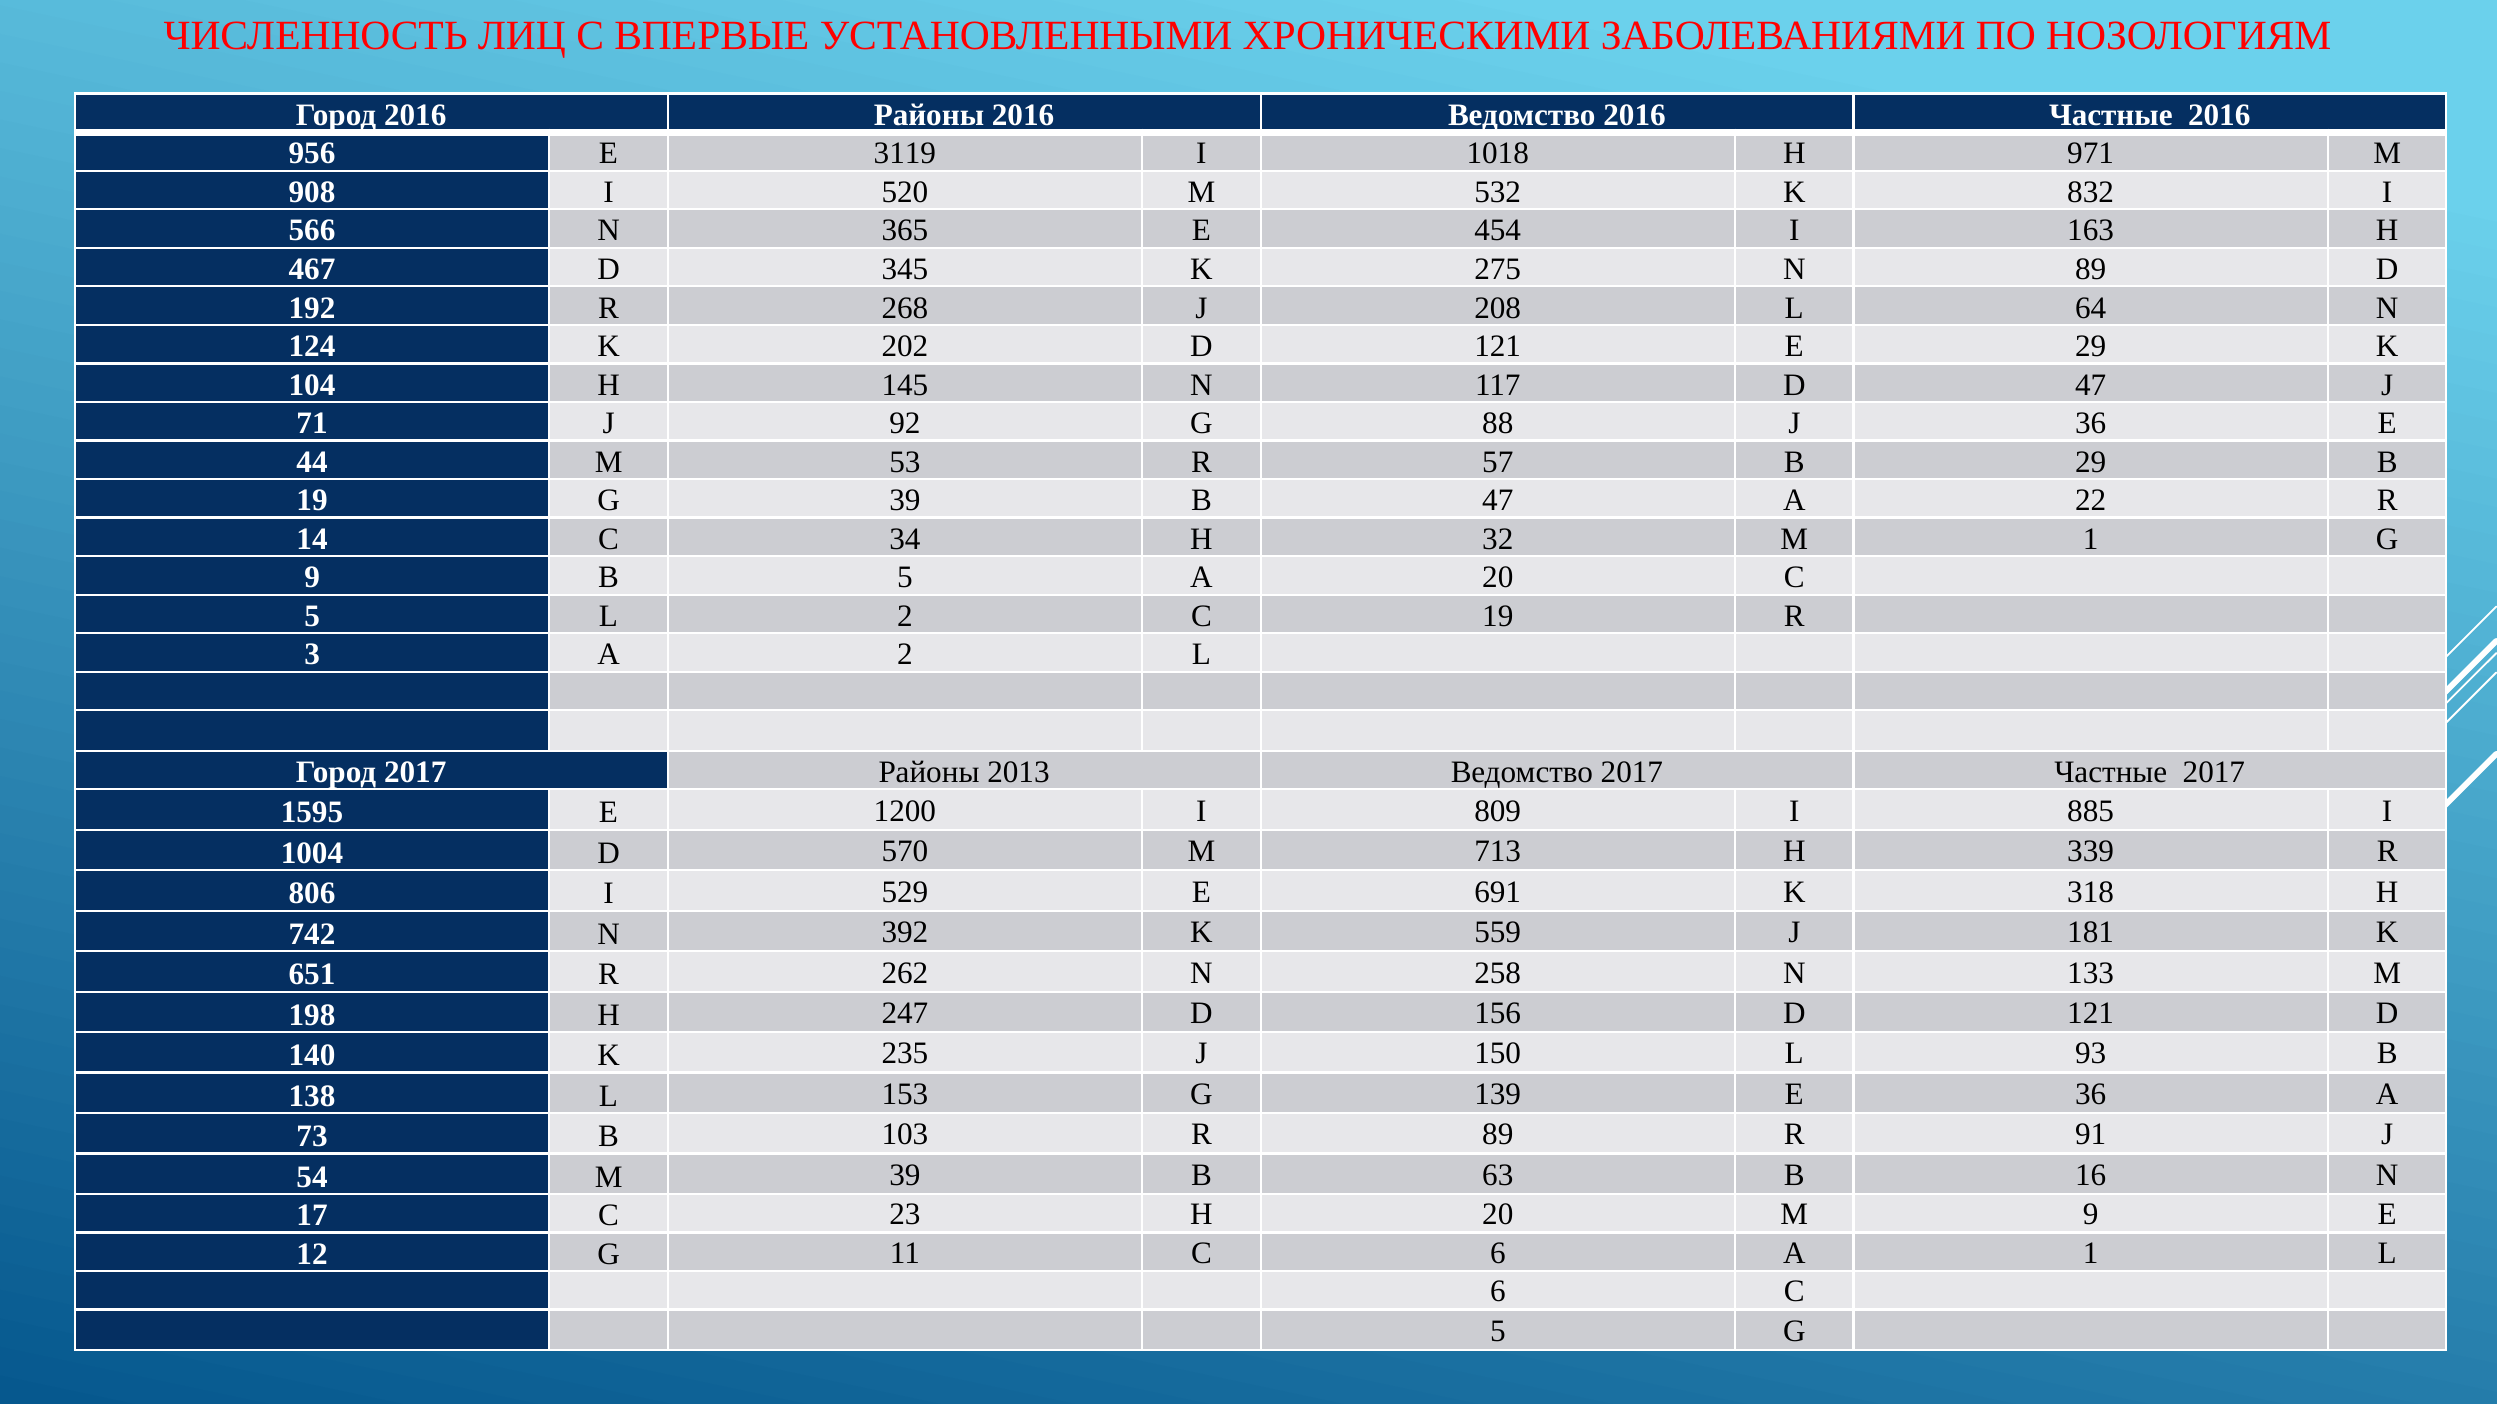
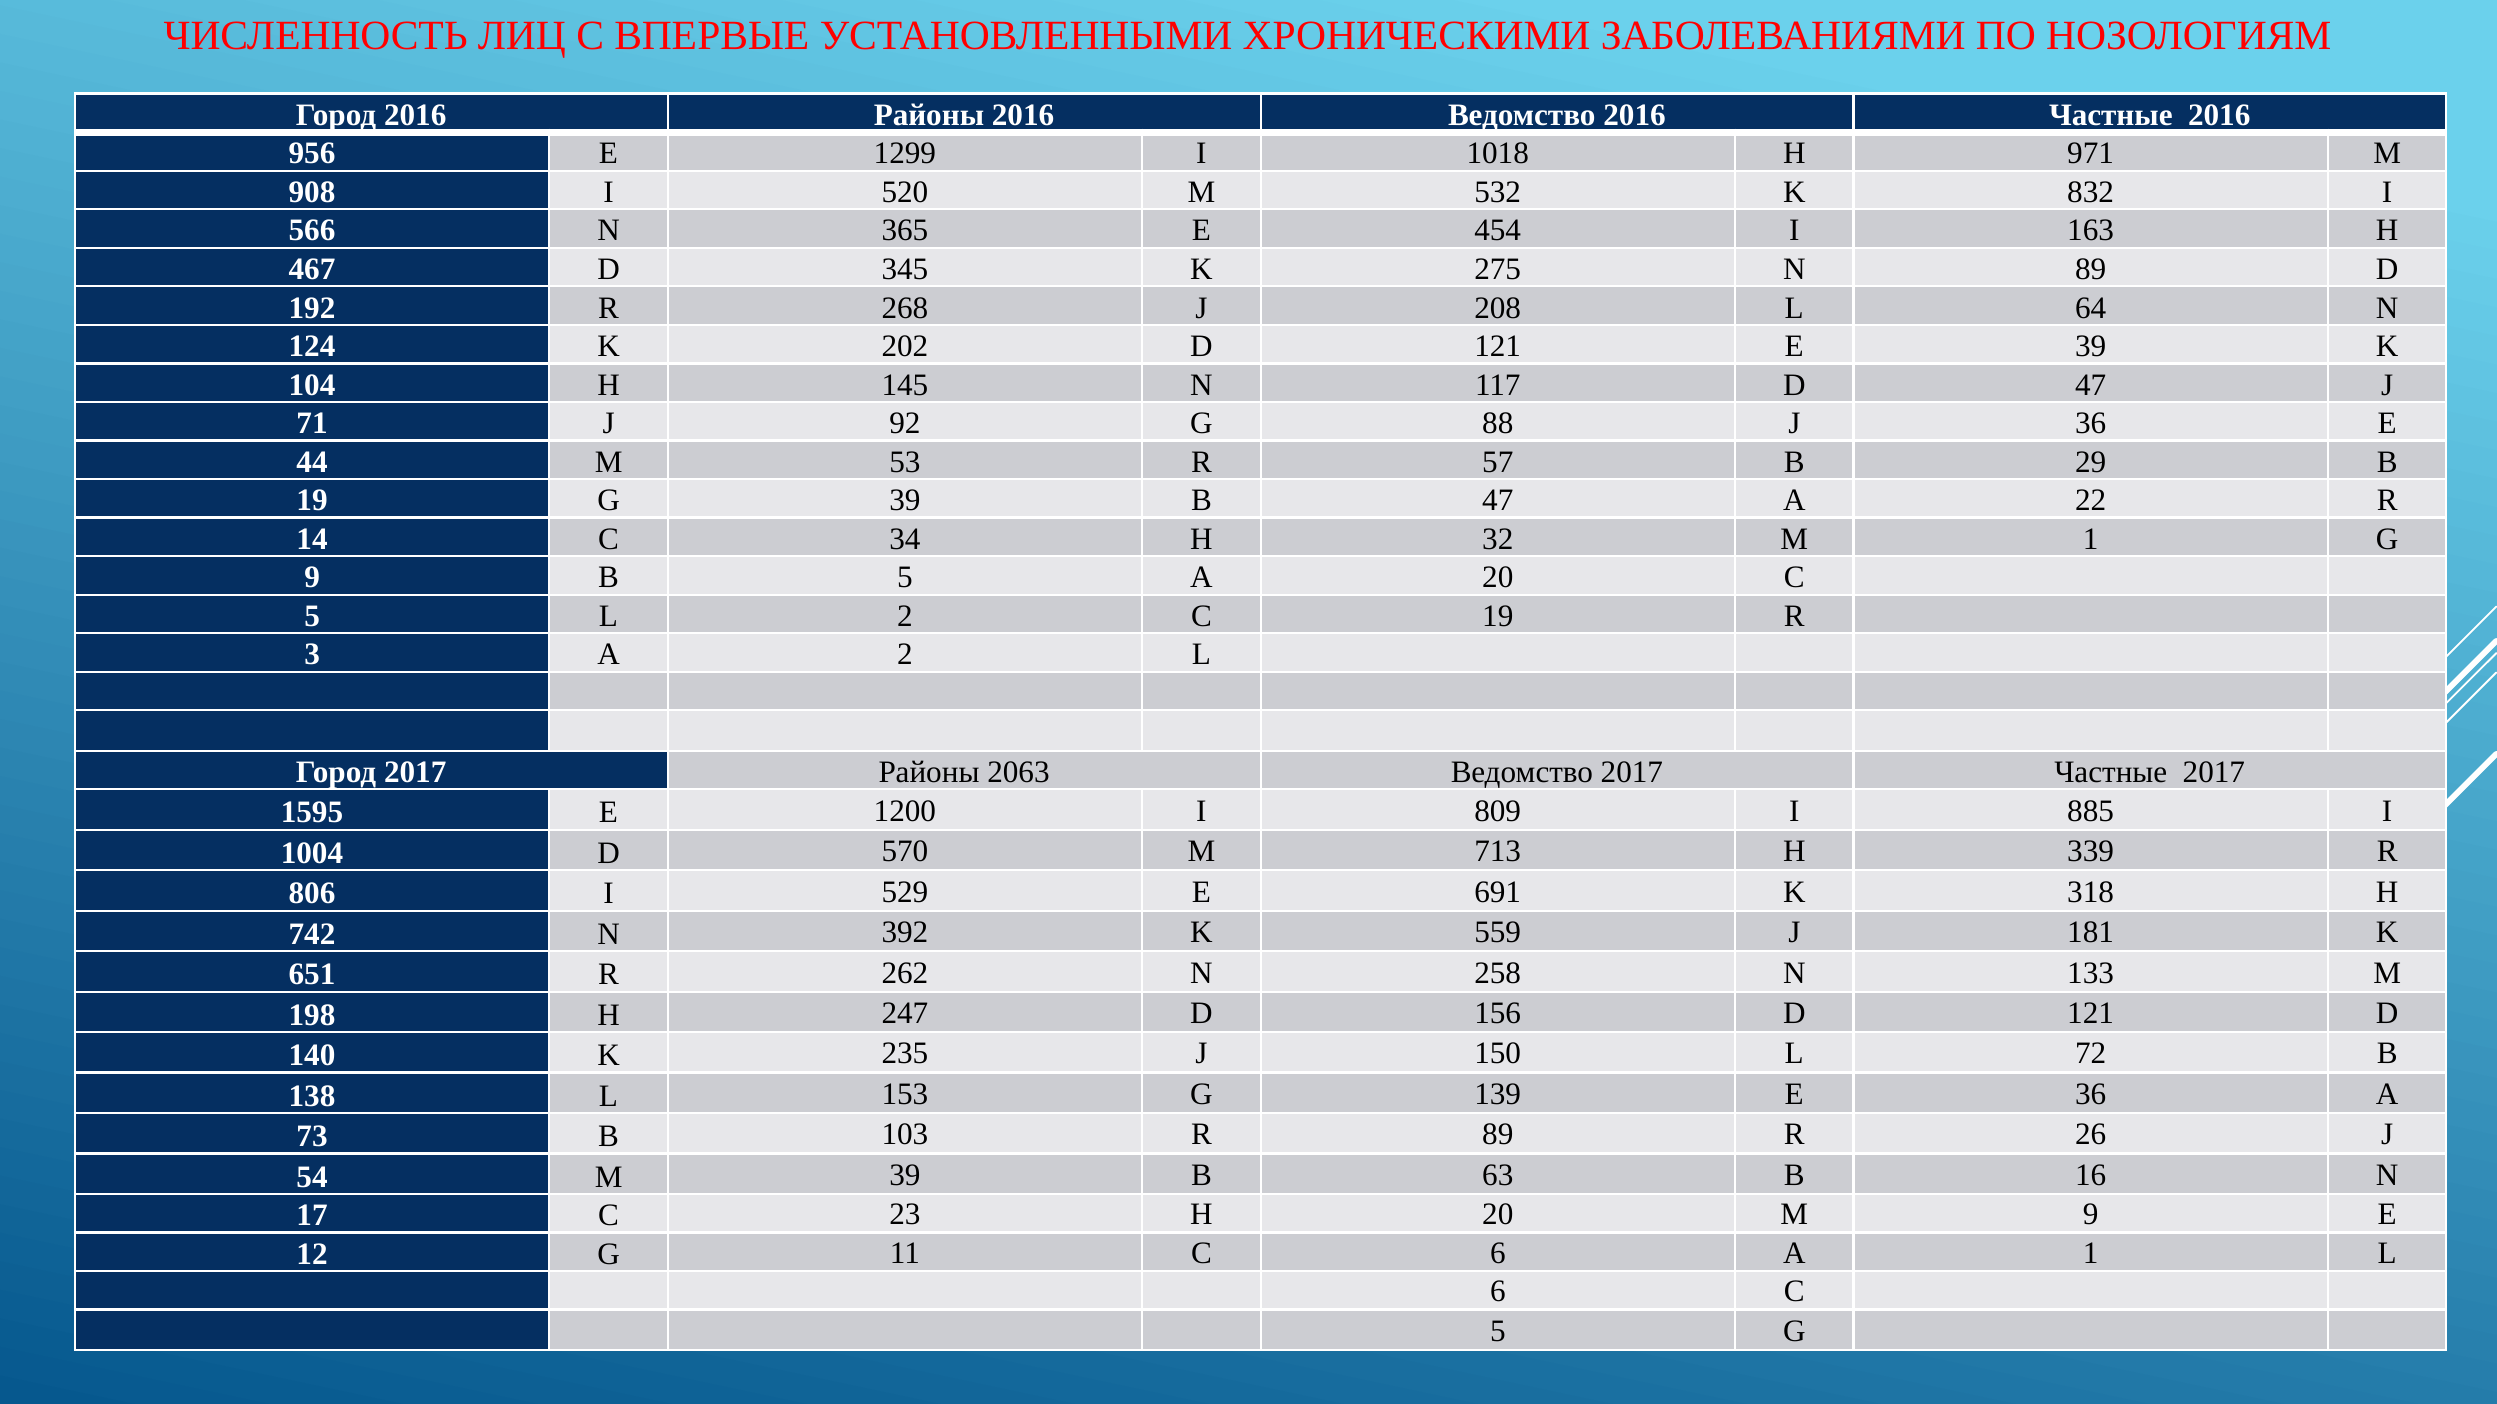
3119: 3119 -> 1299 (905, 154)
E 29: 29 -> 39 (2091, 346)
2013: 2013 -> 2063 (1018, 772)
93: 93 -> 72 (2091, 1054)
91: 91 -> 26 (2091, 1135)
